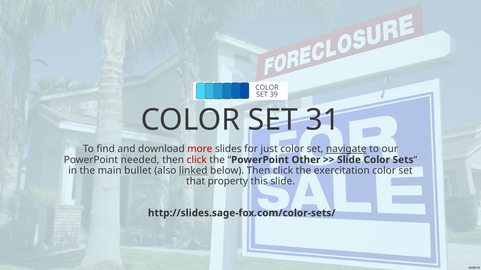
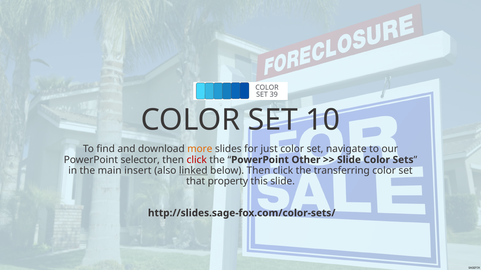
31: 31 -> 10 (323, 120)
more colour: red -> orange (200, 149)
navigate underline: present -> none (346, 149)
needed: needed -> selector (140, 160)
bullet: bullet -> insert (138, 171)
exercitation: exercitation -> transferring (342, 171)
